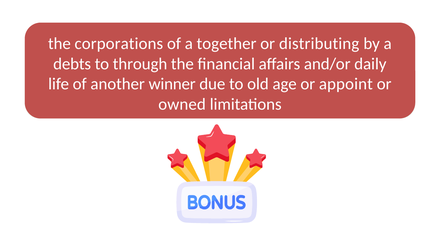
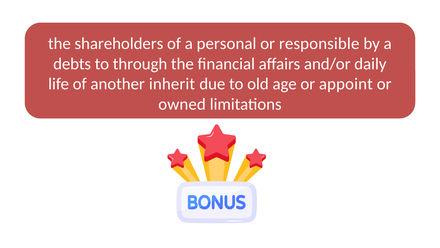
corporations: corporations -> shareholders (119, 44)
together: together -> personal (227, 44)
distributing: distributing -> responsible (319, 44)
winner: winner -> inherit (172, 84)
